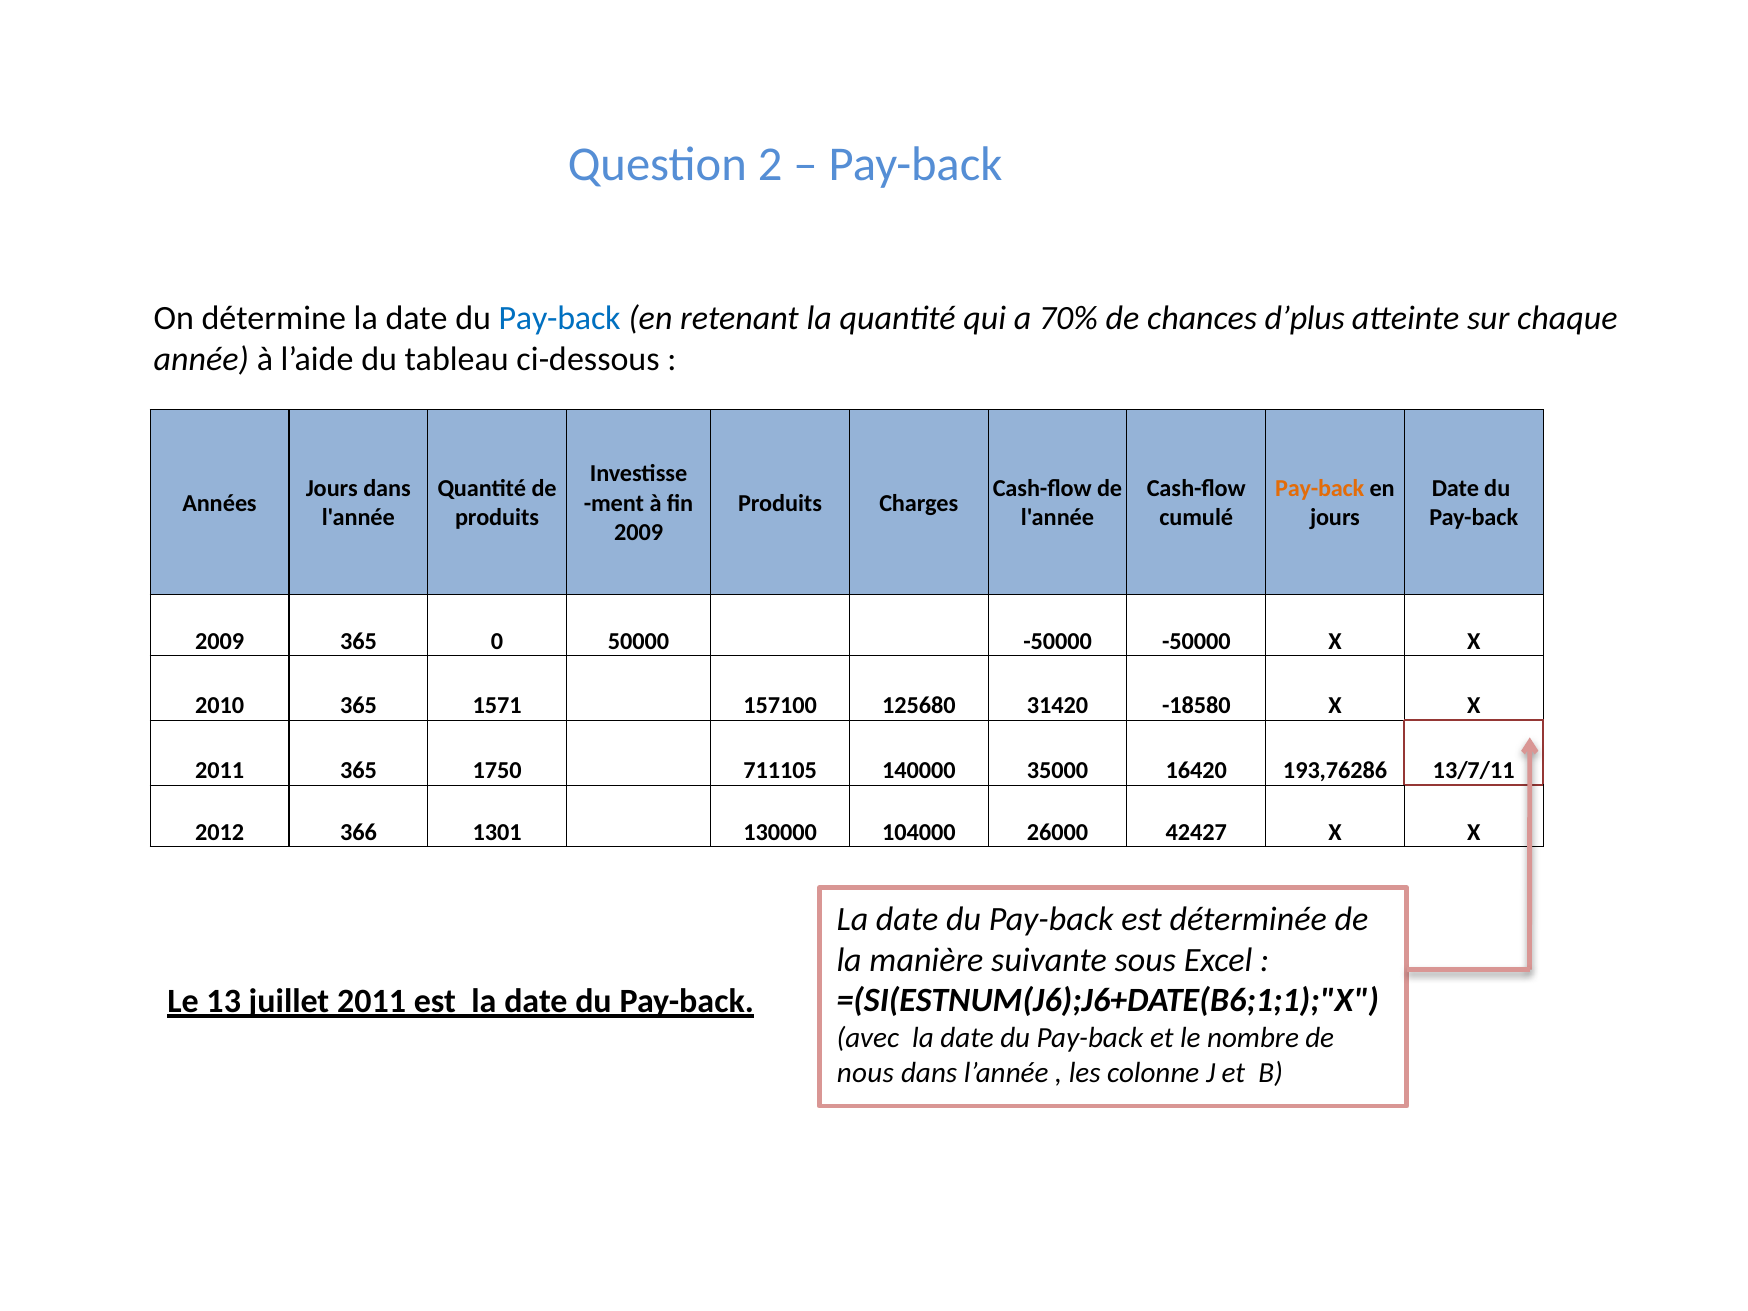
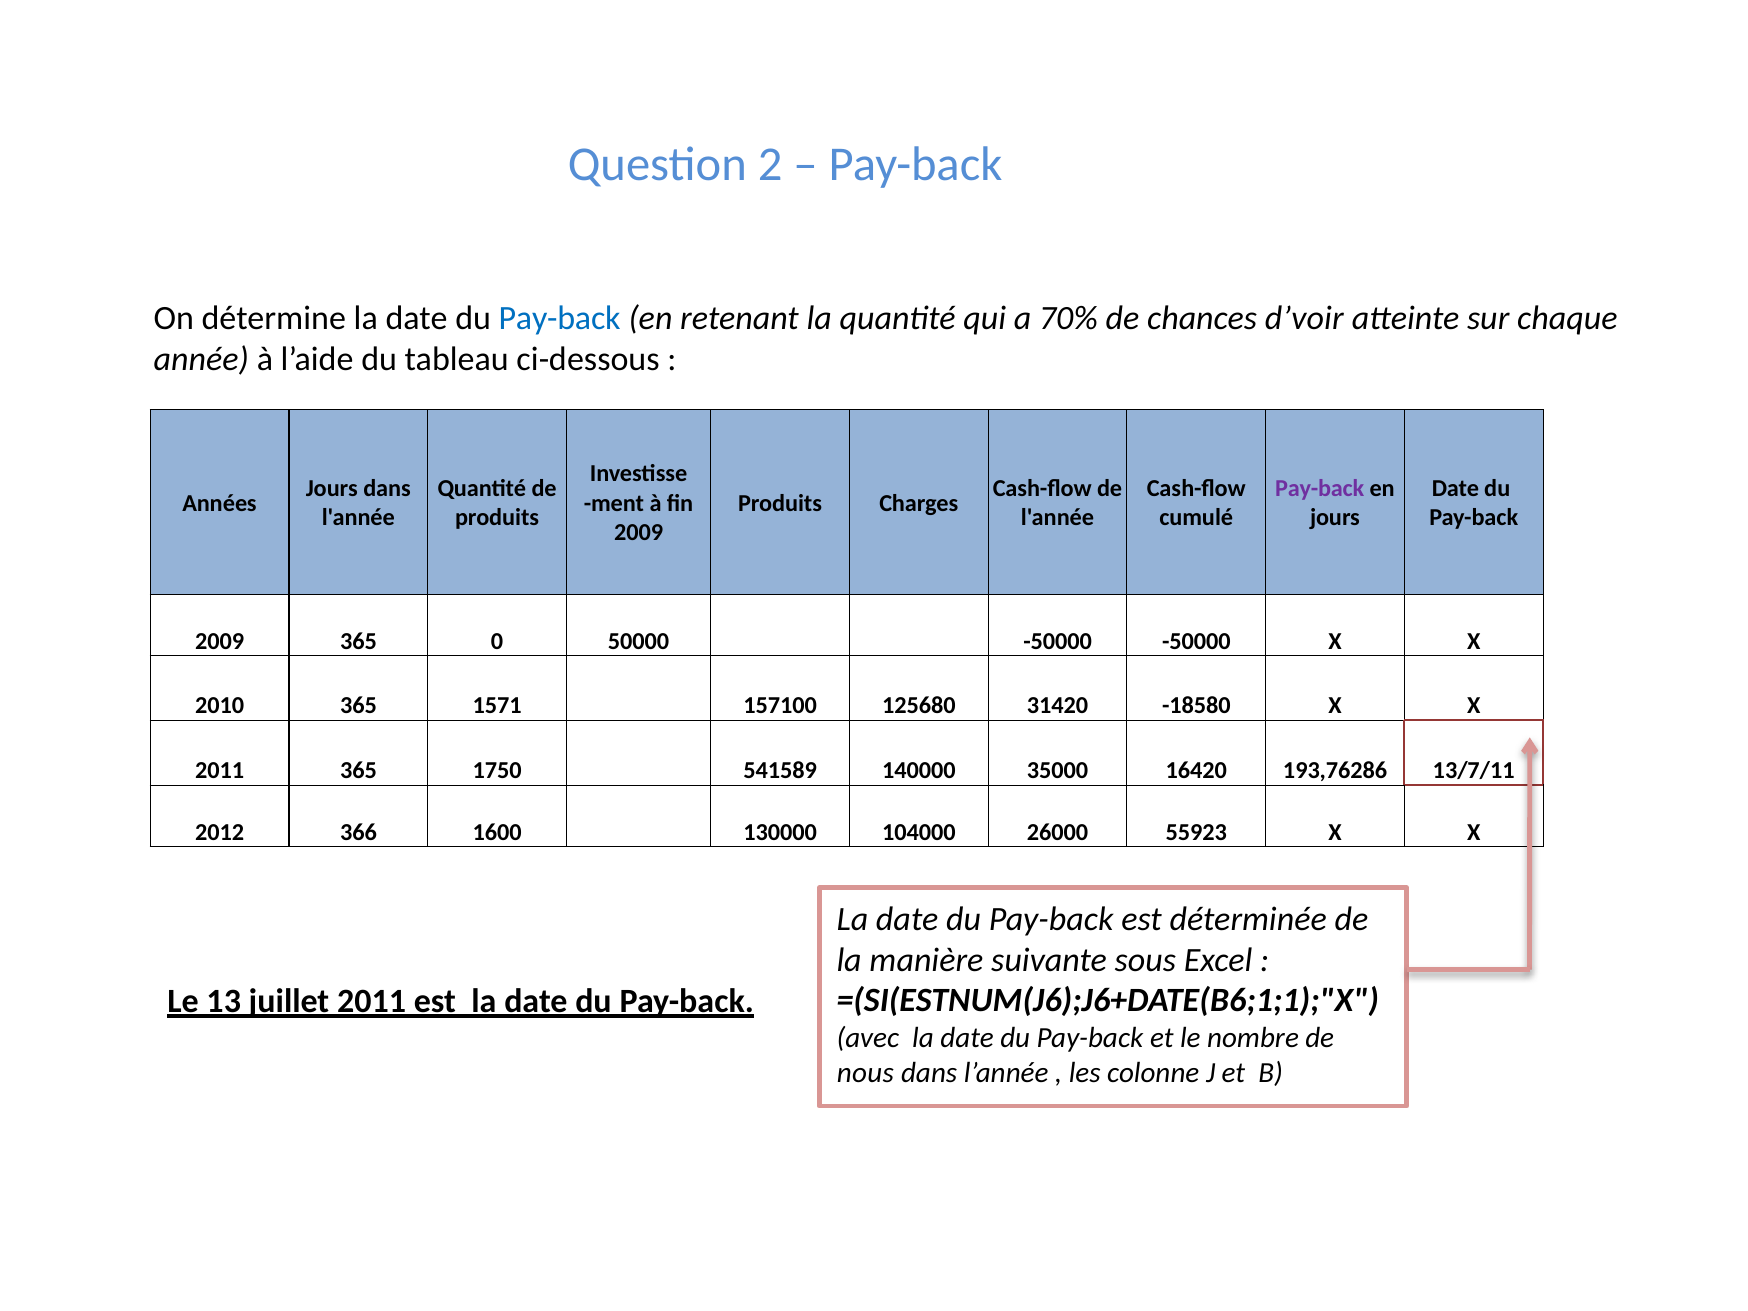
d’plus: d’plus -> d’voir (1304, 318)
Pay-back colour: orange -> purple (1320, 488)
711105: 711105 -> 541589 (780, 771)
1301: 1301 -> 1600 (497, 832)
42427: 42427 -> 55923 (1196, 832)
